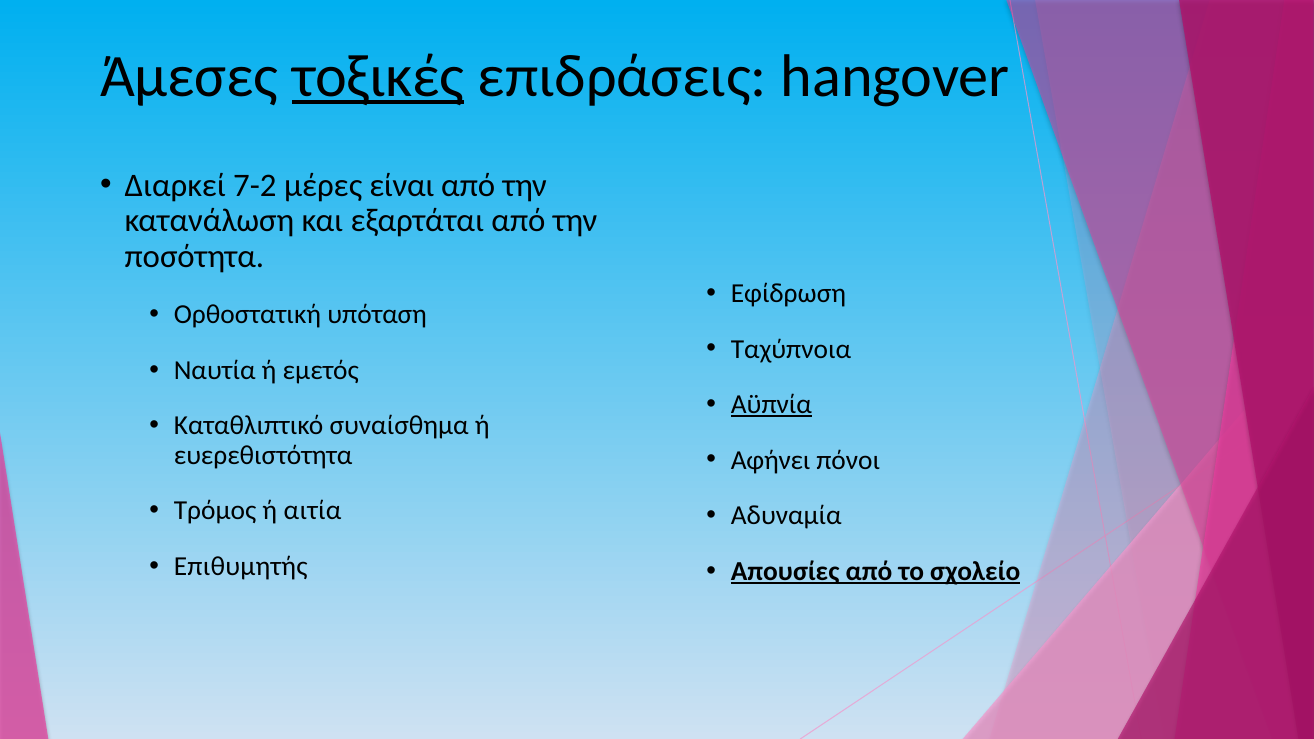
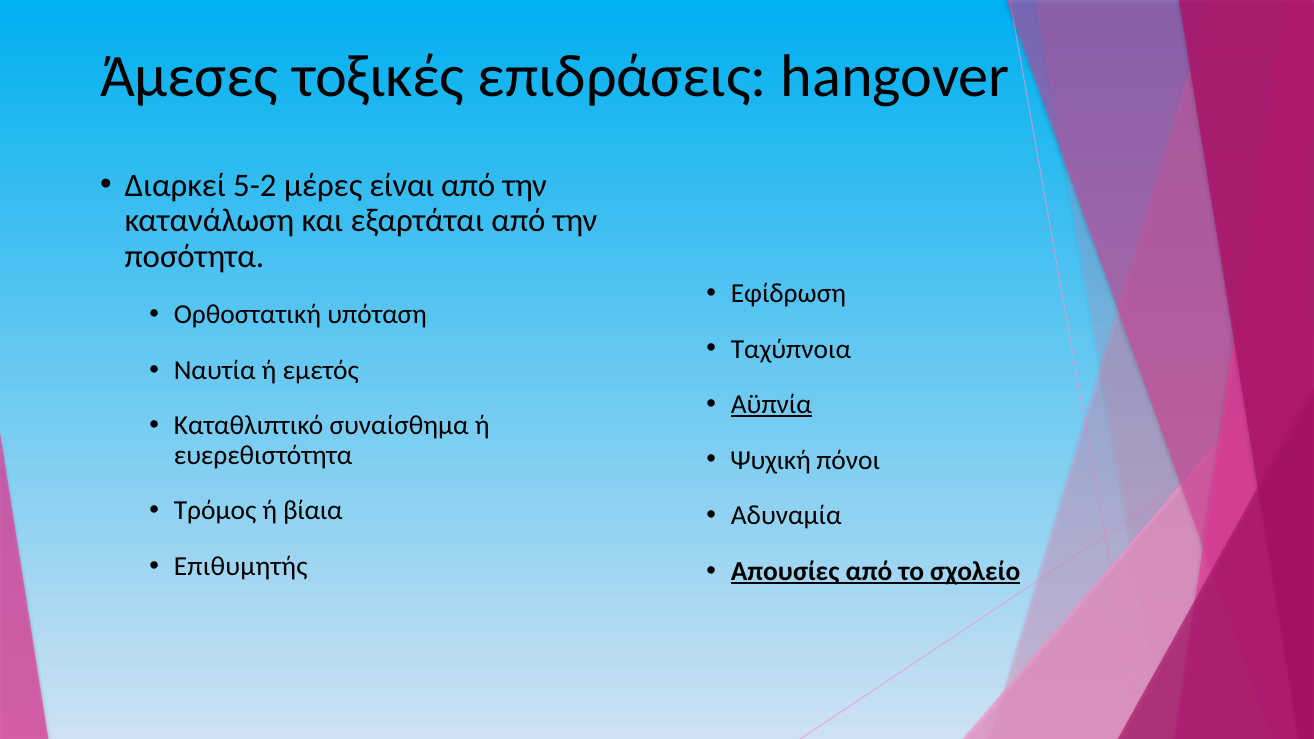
τοξικές underline: present -> none (378, 76)
7-2: 7-2 -> 5-2 (255, 185)
Αφήνει: Αφήνει -> Ψυχική (771, 460)
αιτία: αιτία -> βίαια (313, 511)
